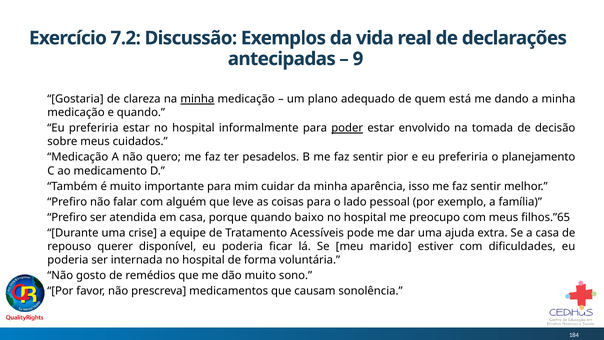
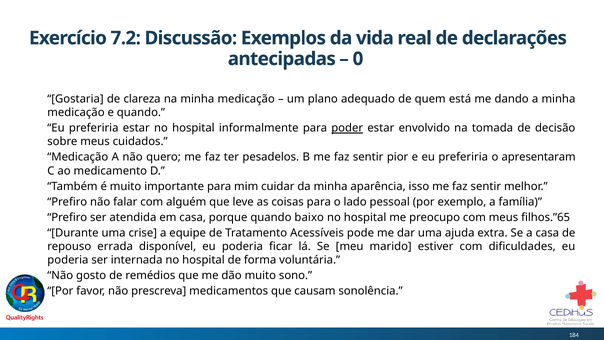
9: 9 -> 0 (358, 59)
minha underline: present -> none (197, 99)
planejamento: planejamento -> apresentaram (539, 157)
querer: querer -> errada (115, 246)
